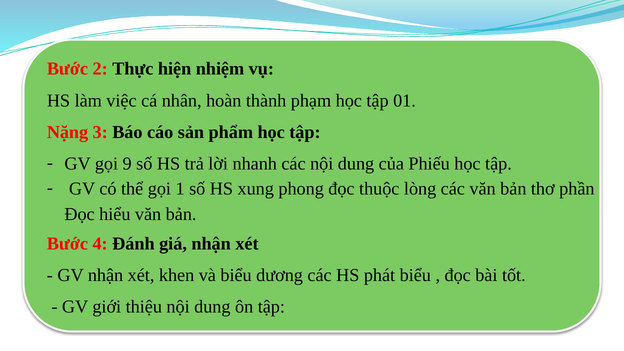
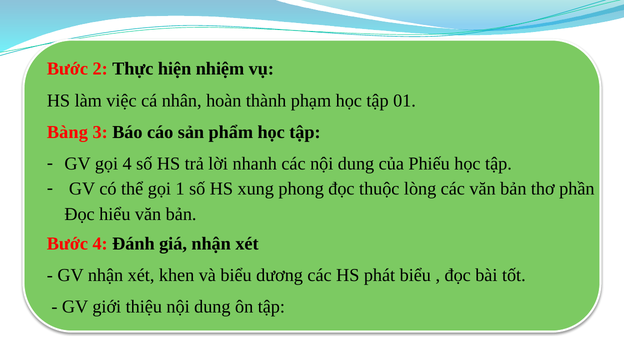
Nặng: Nặng -> Bàng (67, 132)
gọi 9: 9 -> 4 (127, 164)
